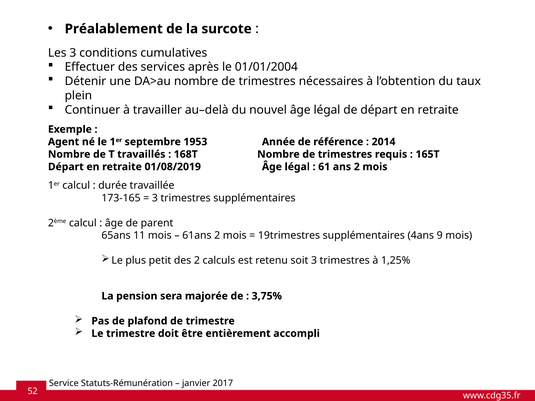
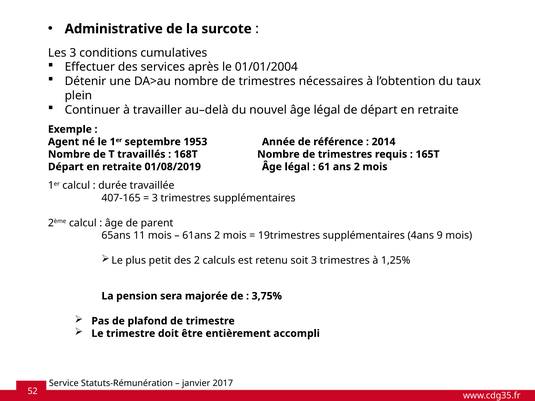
Préalablement: Préalablement -> Administrative (114, 29)
173-165: 173-165 -> 407-165 (121, 198)
